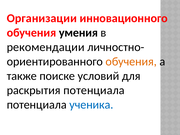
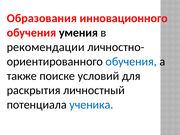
Организации: Организации -> Образования (42, 18)
обучения colour: orange -> blue (131, 61)
раскрытия потенциала: потенциала -> личностный (94, 90)
